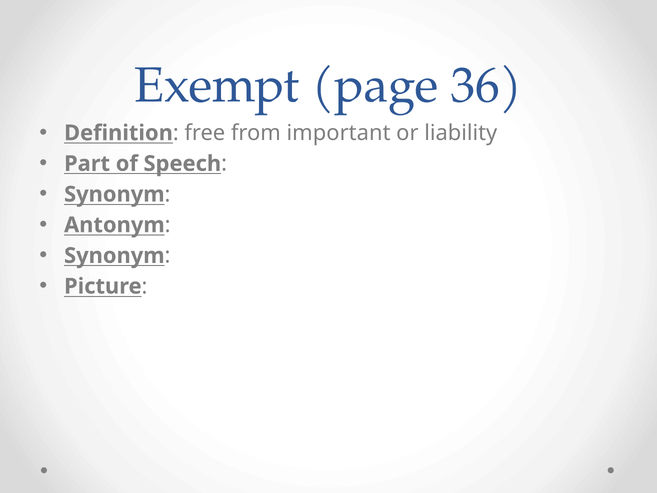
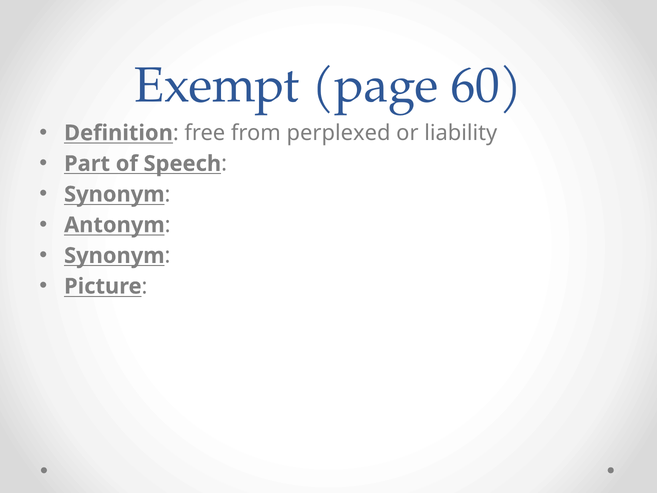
36: 36 -> 60 (487, 86)
important: important -> perplexed (339, 133)
